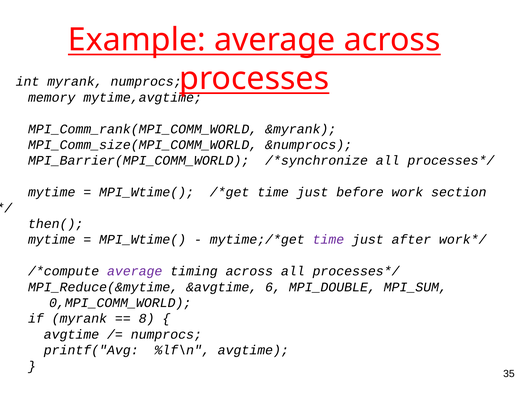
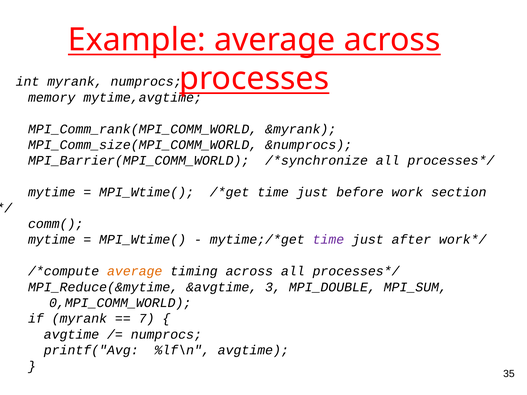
then(: then( -> comm( (56, 224)
average colour: purple -> orange (135, 271)
6: 6 -> 3 (273, 287)
8: 8 -> 7 (147, 319)
